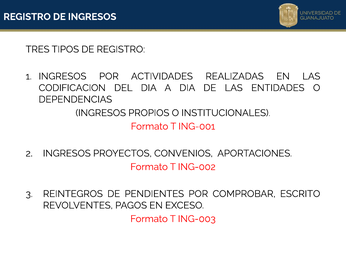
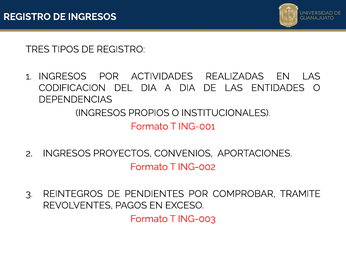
ESCRITO: ESCRITO -> TRAMITE (300, 193)
